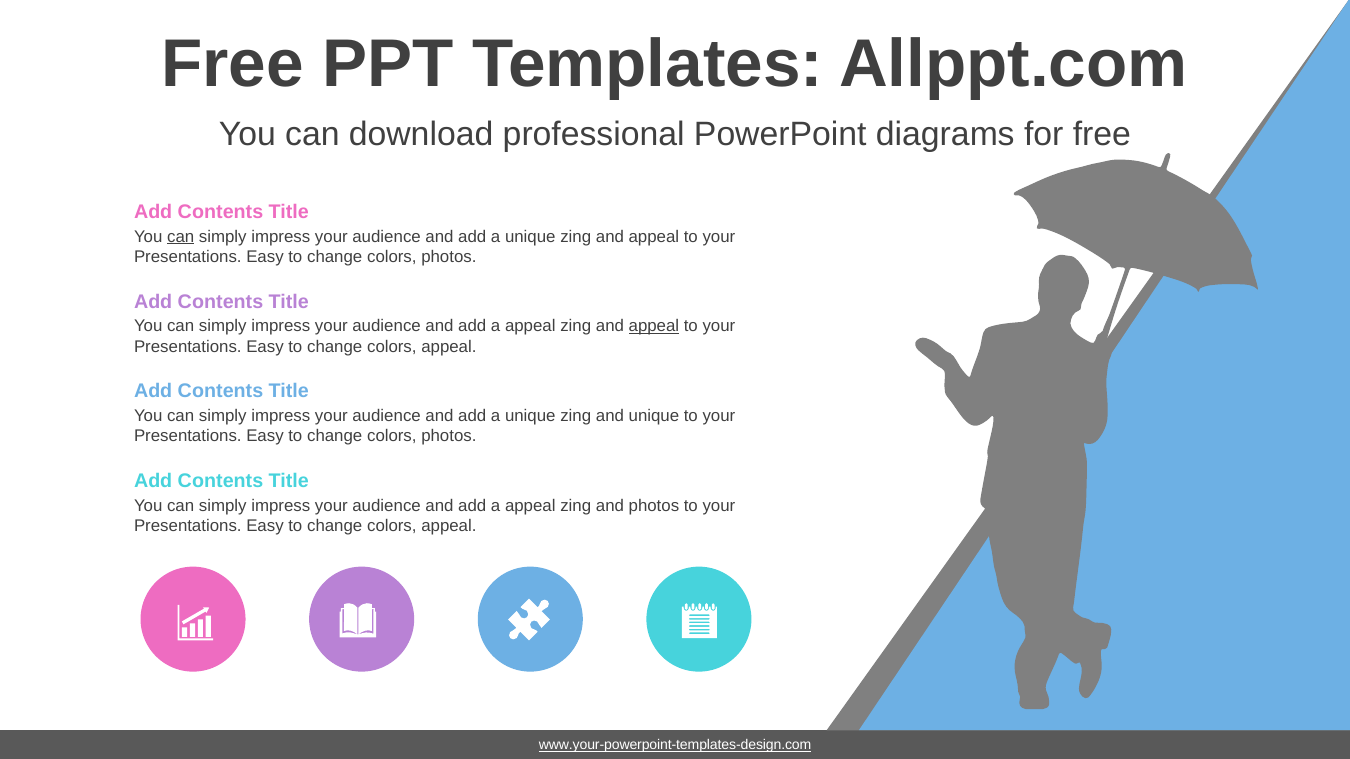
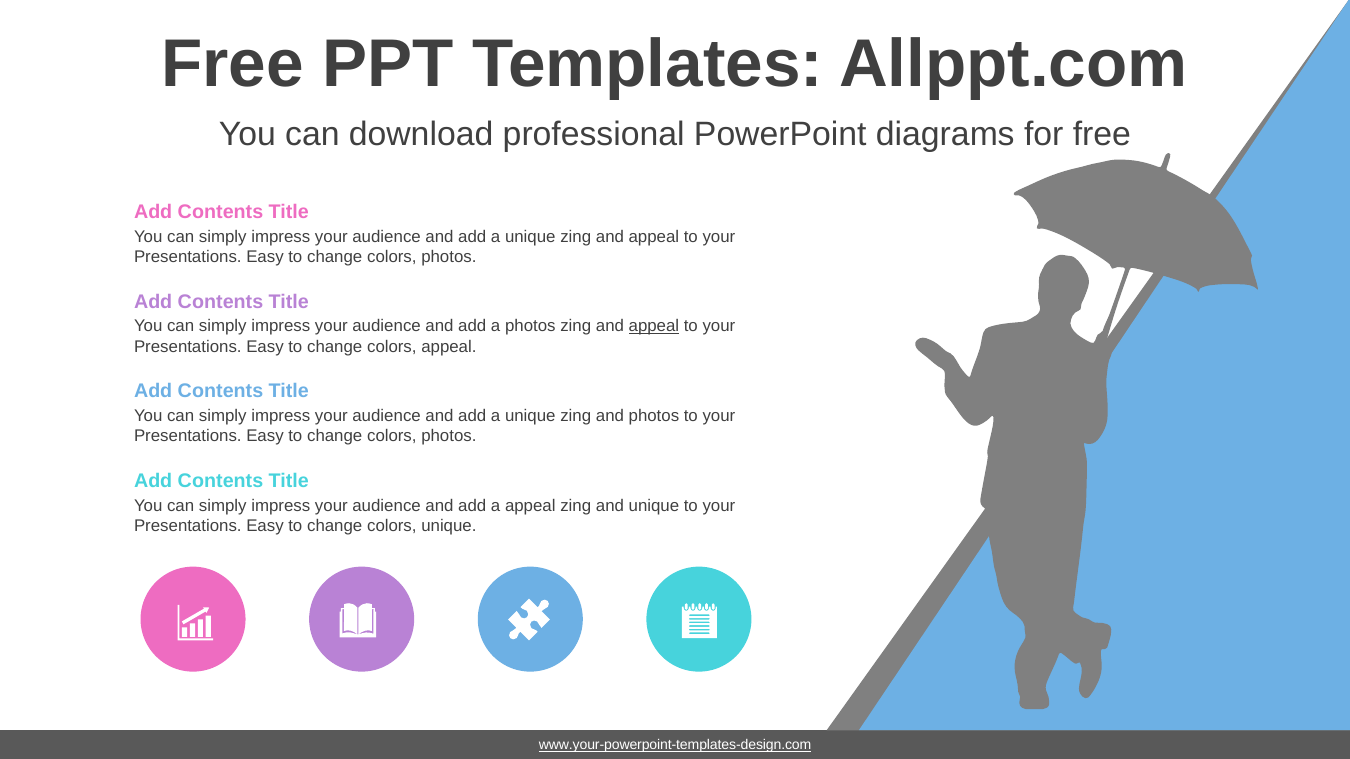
can underline: present -> none (181, 237)
appeal: appeal -> photos (530, 326)
and unique: unique -> photos (654, 416)
and photos: photos -> unique (654, 506)
appeal: appeal -> unique (449, 526)
